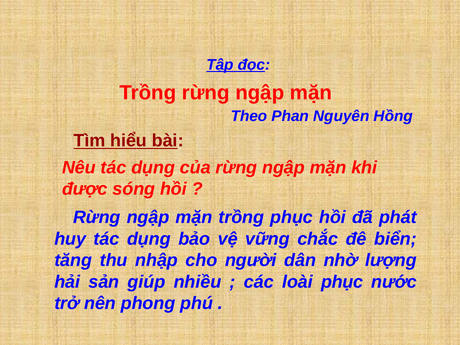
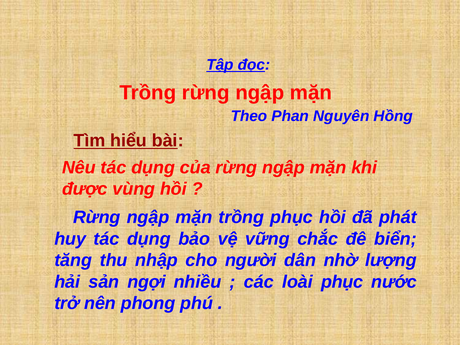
sóng: sóng -> vùng (134, 189)
giúp: giúp -> ngợi (147, 282)
